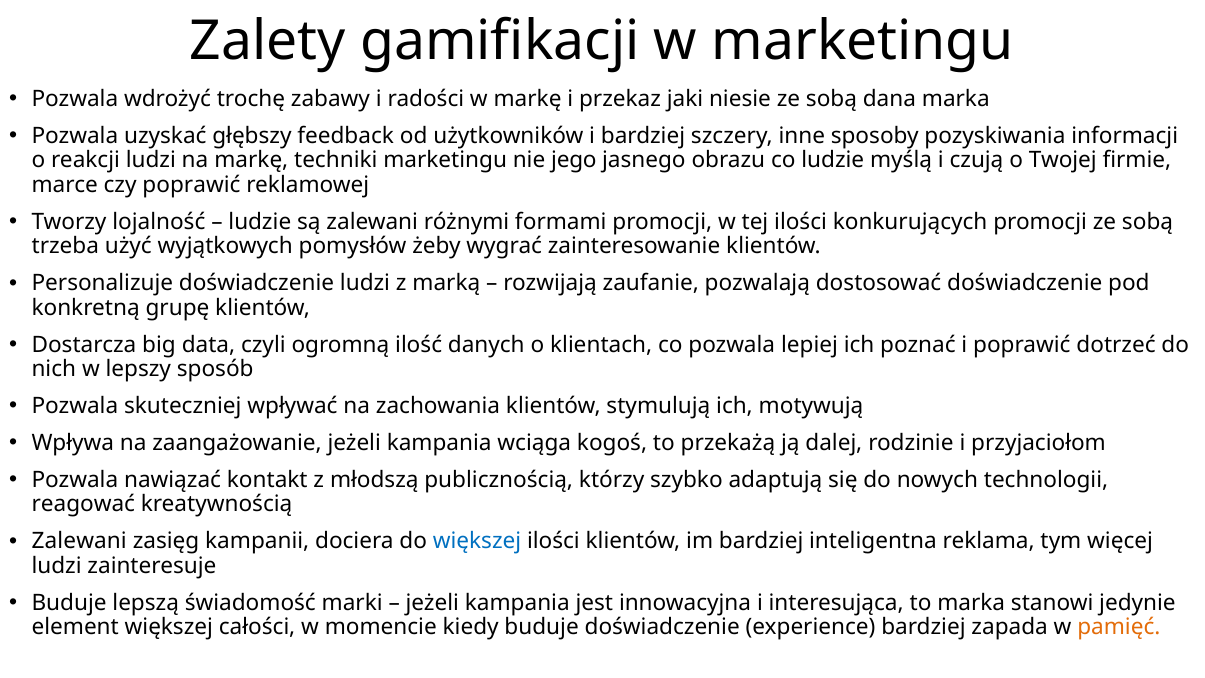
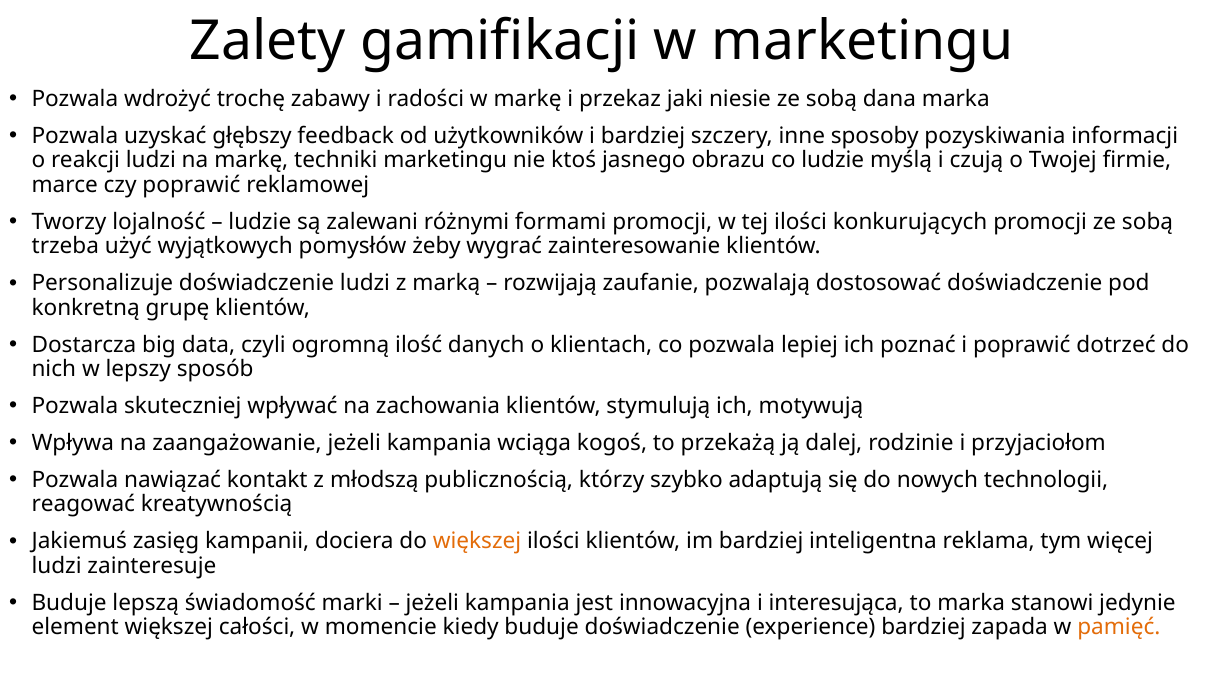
jego: jego -> ktoś (574, 160)
Zalewani: Zalewani -> Jakiemuś (79, 541)
większej colour: blue -> orange (477, 541)
